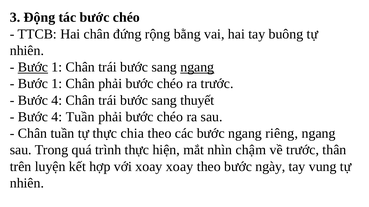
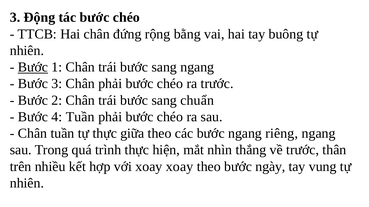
ngang underline: present -> none (197, 67)
1: 1 -> 3 (57, 84)
4: 4 -> 2 (57, 100)
thuyết: thuyết -> chuẩn (197, 100)
chia: chia -> giữa (132, 134)
chậm: chậm -> thắng (251, 150)
luyện: luyện -> nhiều (50, 167)
